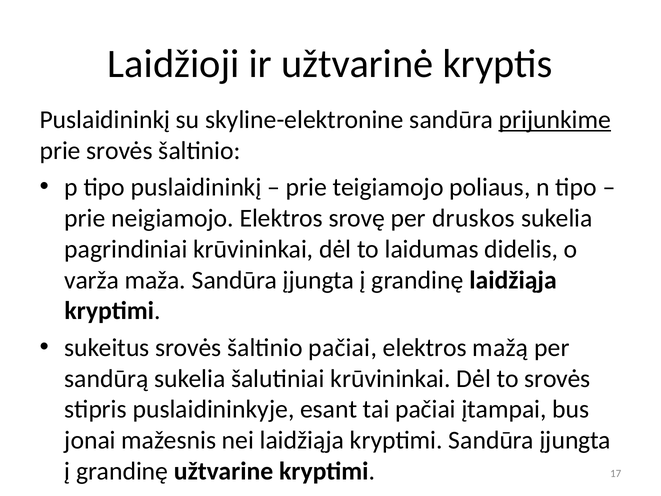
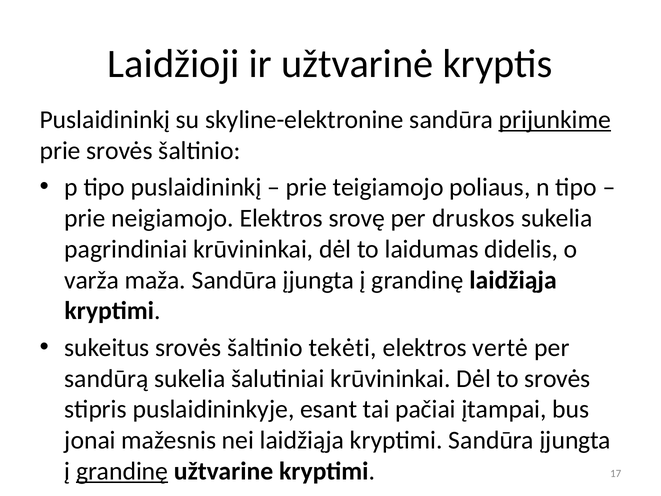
šaltinio pačiai: pačiai -> tekėti (343, 347)
mažą: mažą -> vertė (500, 347)
grandinę underline: none -> present (122, 471)
